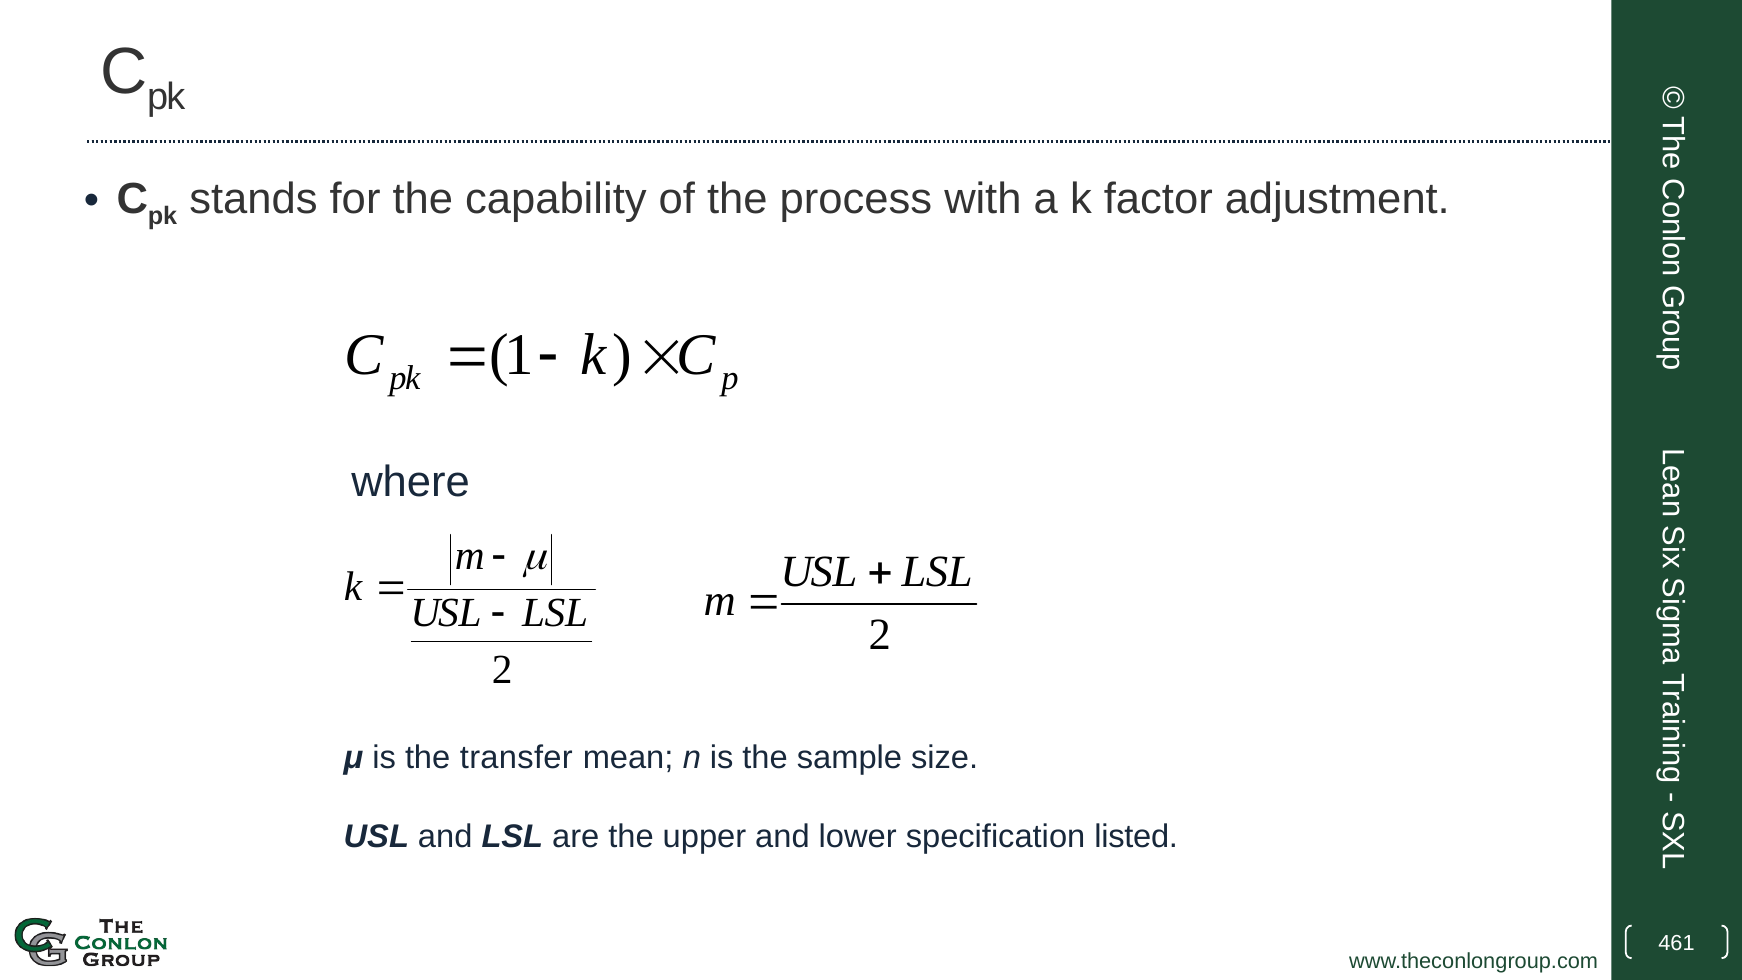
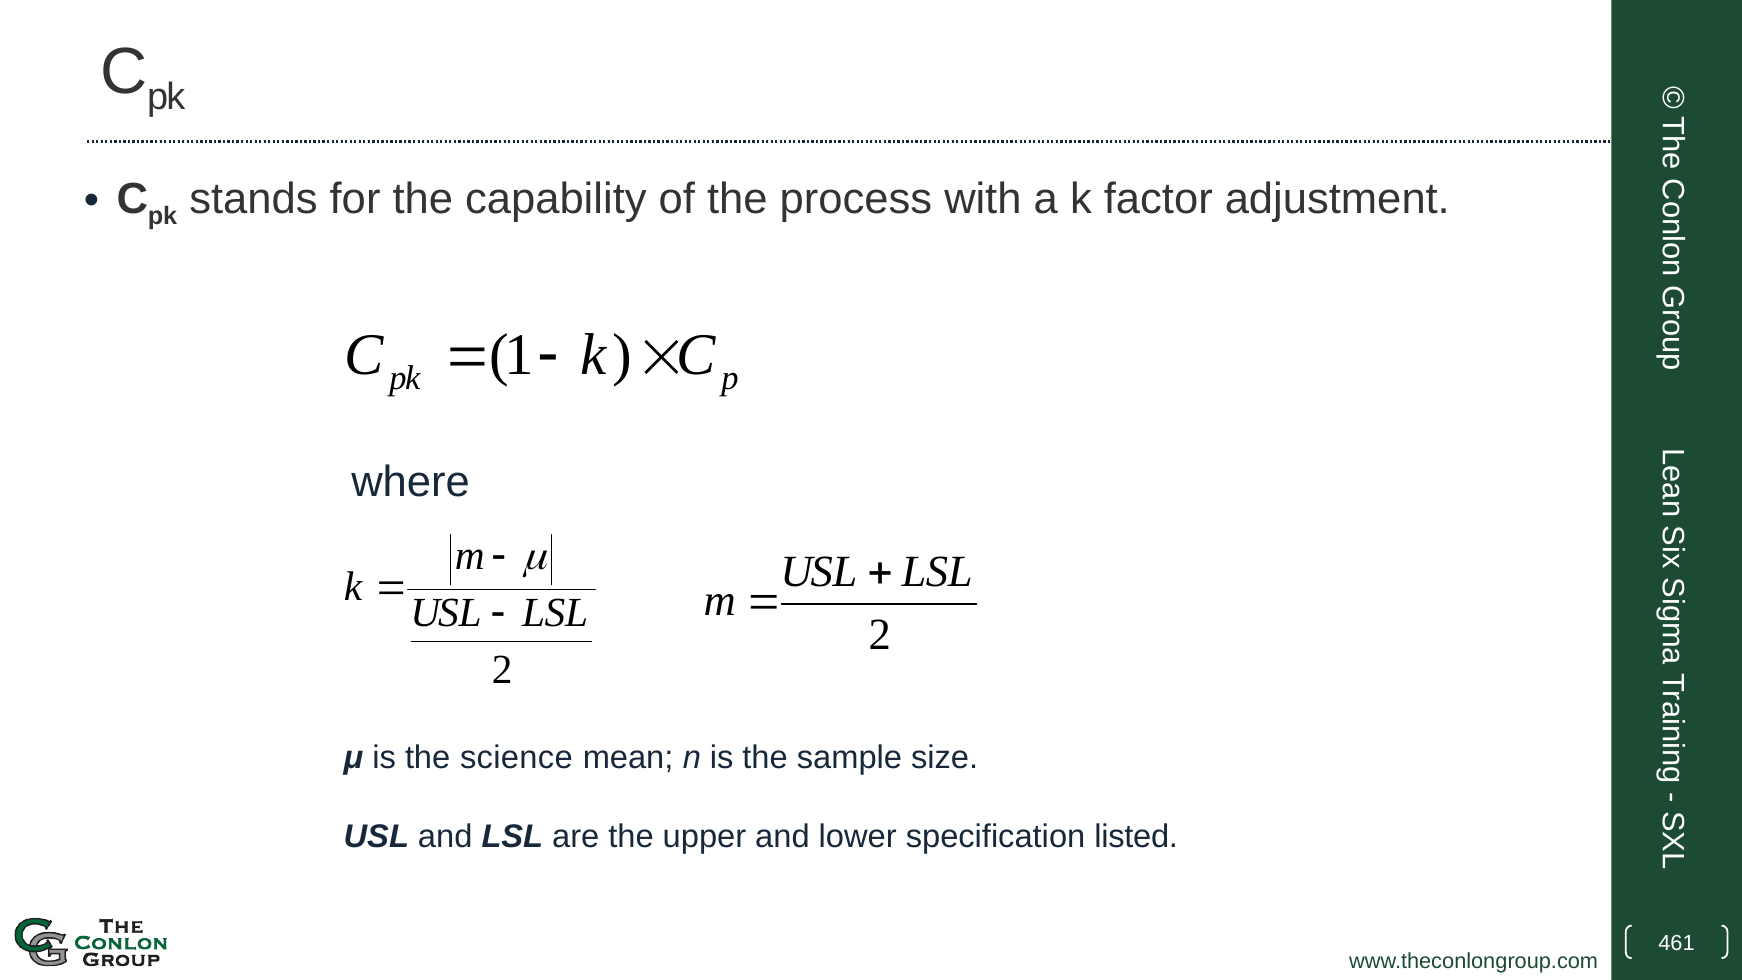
transfer: transfer -> science (516, 758)
